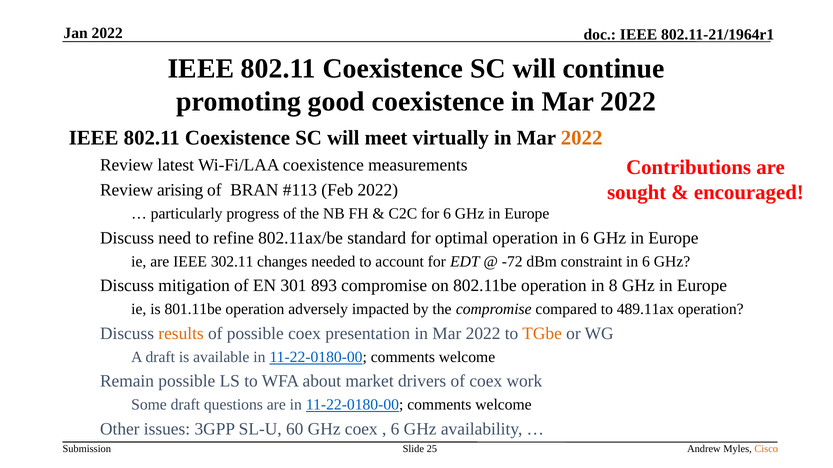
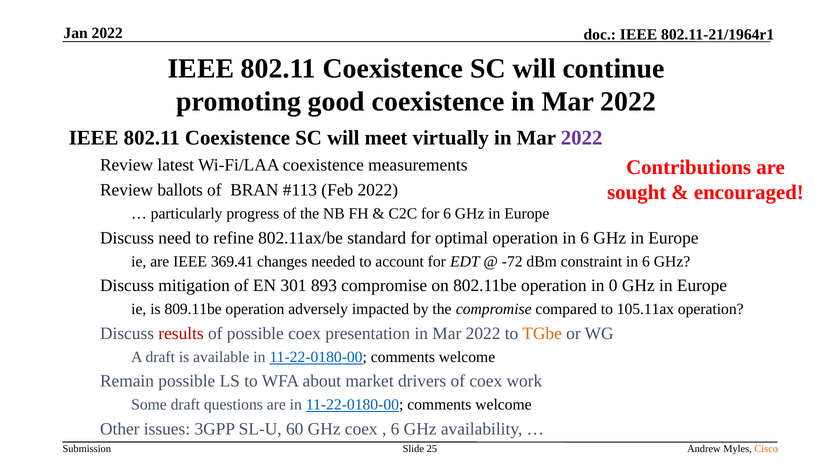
2022 colour: orange -> purple (582, 138)
arising: arising -> ballots (180, 190)
302.11: 302.11 -> 369.41 (232, 262)
8: 8 -> 0 (613, 286)
801.11be: 801.11be -> 809.11be (193, 310)
489.11ax: 489.11ax -> 105.11ax (645, 310)
results colour: orange -> red (181, 334)
